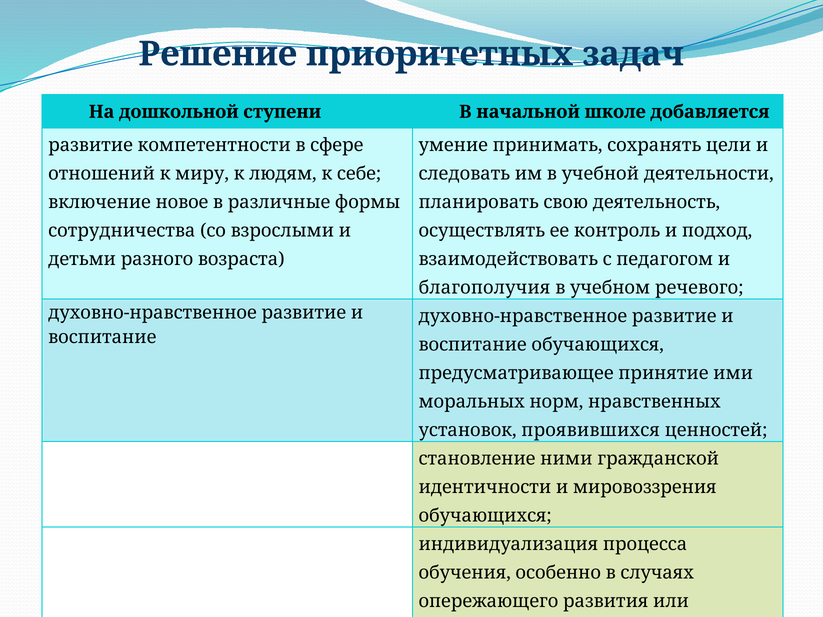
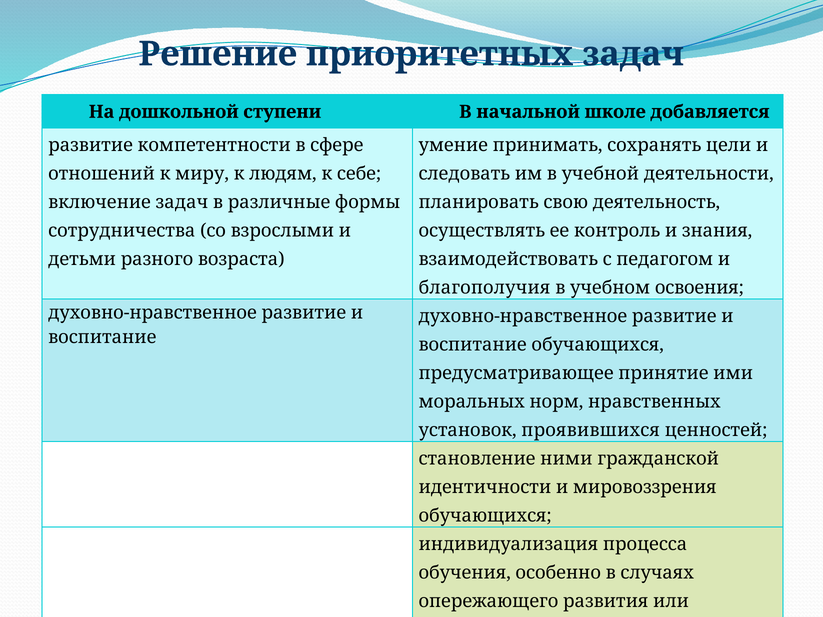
включение новое: новое -> задач (182, 202)
подход: подход -> знания (717, 231)
речевого: речевого -> освоения (699, 288)
